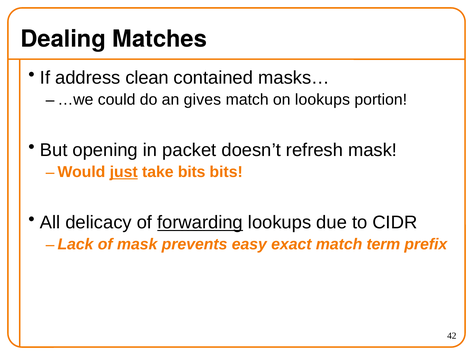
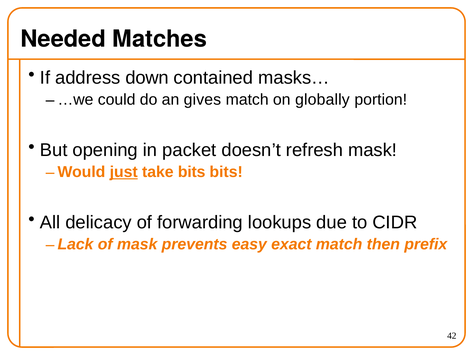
Dealing: Dealing -> Needed (63, 39)
clean: clean -> down (147, 78)
on lookups: lookups -> globally (322, 100)
forwarding underline: present -> none (200, 222)
term: term -> then (383, 244)
